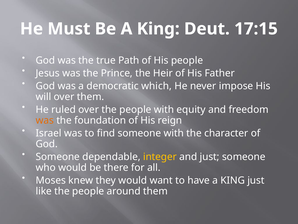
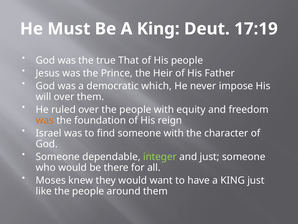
17:15: 17:15 -> 17:19 (256, 29)
Path: Path -> That (129, 60)
integer colour: yellow -> light green (160, 157)
